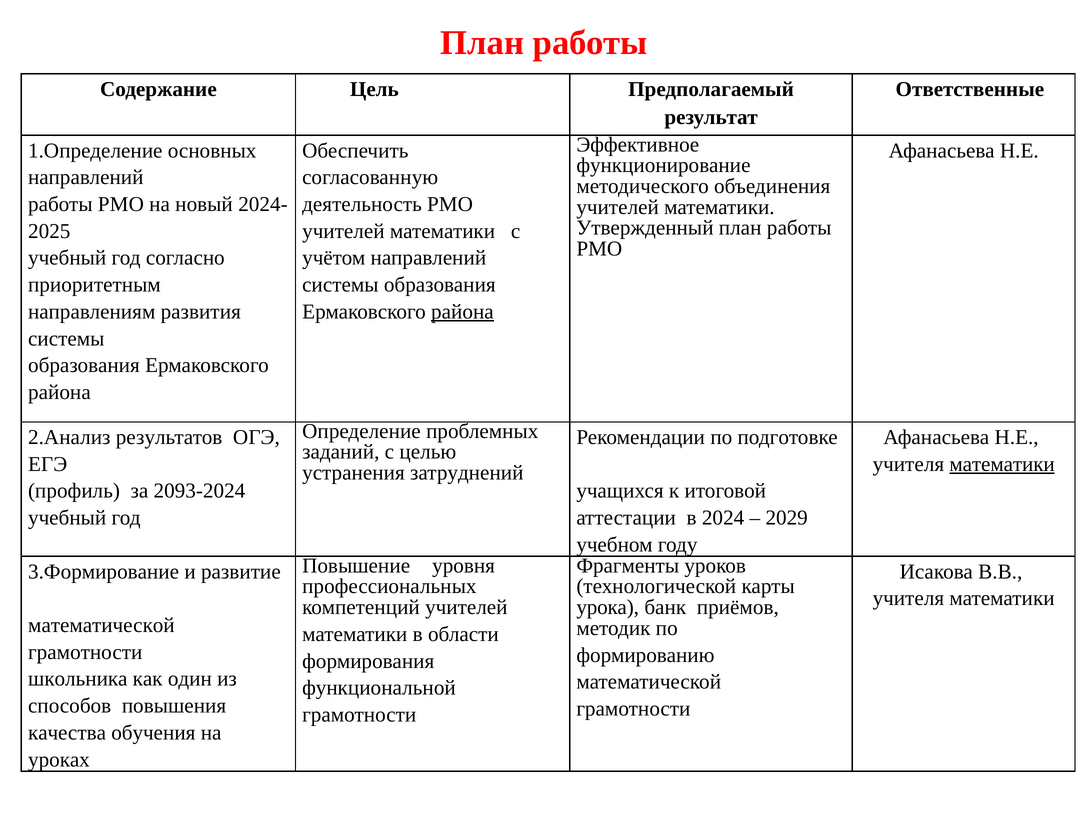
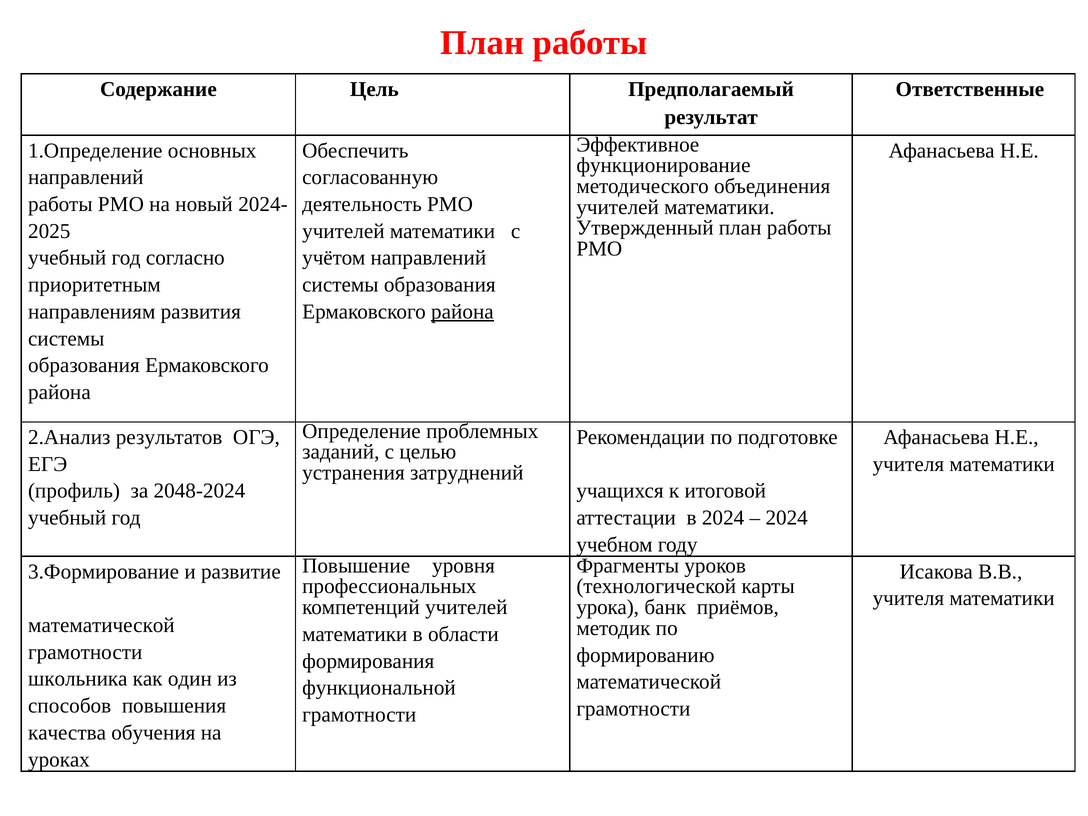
математики underline: present -> none (1002, 464)
2093-2024: 2093-2024 -> 2048-2024 (199, 491)
2029: 2029 -> 2024 (787, 518)
